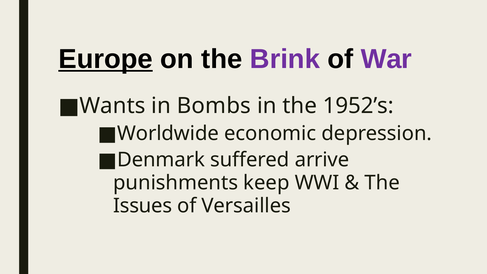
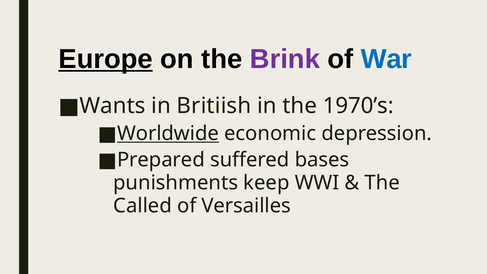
War colour: purple -> blue (386, 59)
Bombs: Bombs -> Britiish (214, 106)
1952’s: 1952’s -> 1970’s (358, 106)
Worldwide underline: none -> present (168, 133)
Denmark: Denmark -> Prepared (161, 160)
arrive: arrive -> bases (322, 160)
Issues: Issues -> Called (143, 206)
